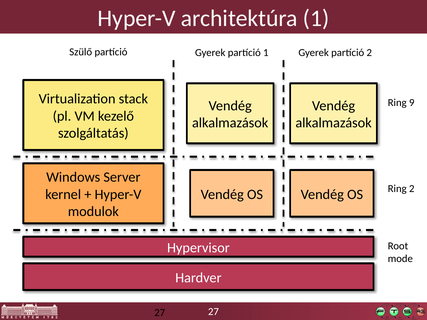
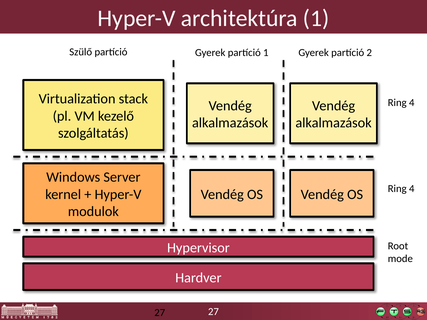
9: 9 -> 4 (412, 103)
2: 2 -> 4 (412, 189)
